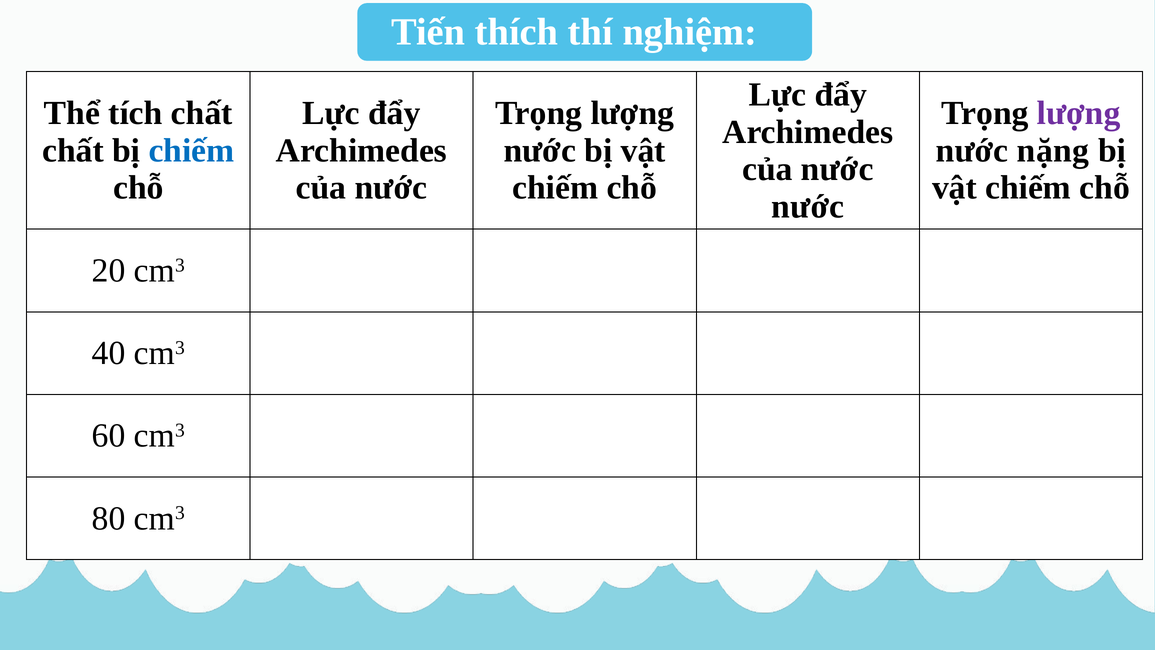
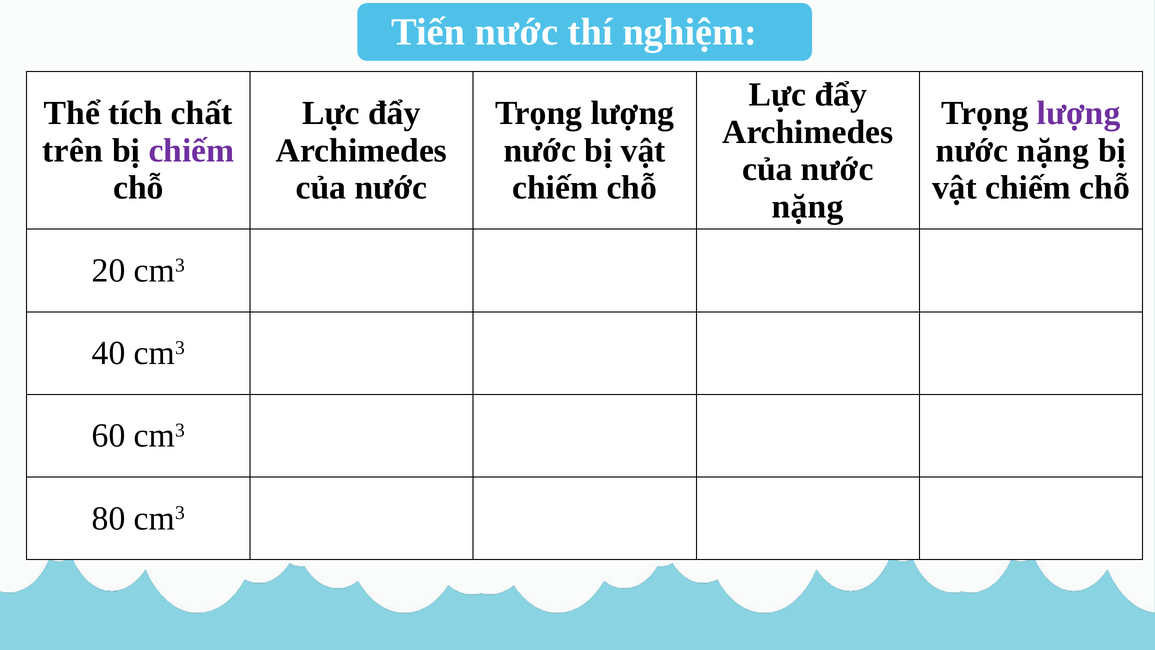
Tiến thích: thích -> nước (517, 32)
chất: chất -> trên (73, 150)
chiếm colour: blue -> purple (191, 150)
nước: nước -> nặng (808, 206)
